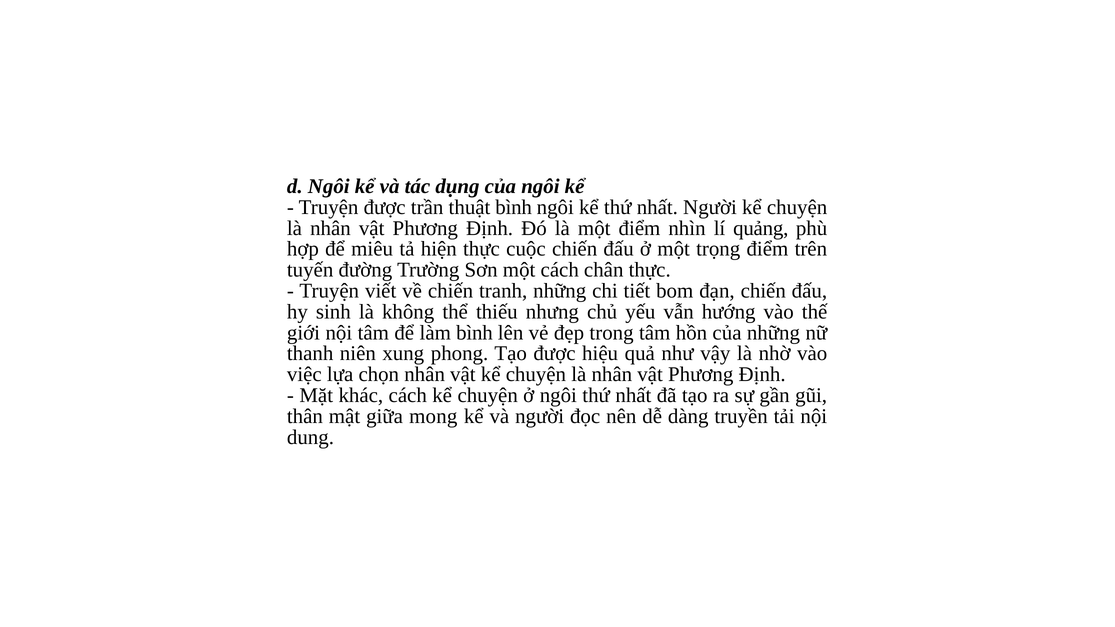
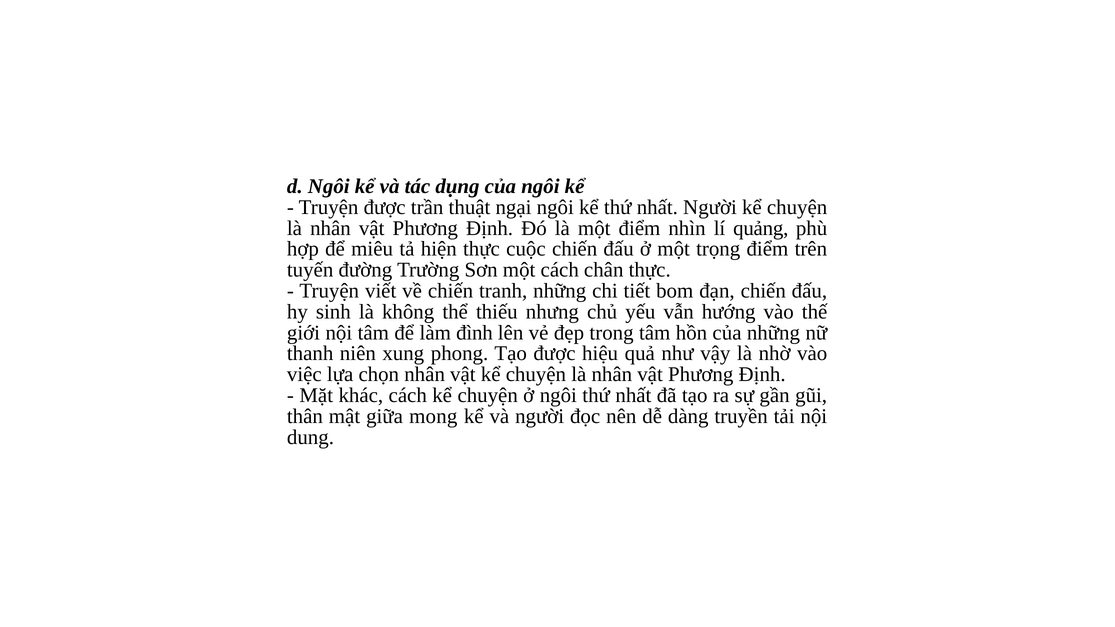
thuật bình: bình -> ngại (514, 207)
làm bình: bình -> đình (474, 333)
